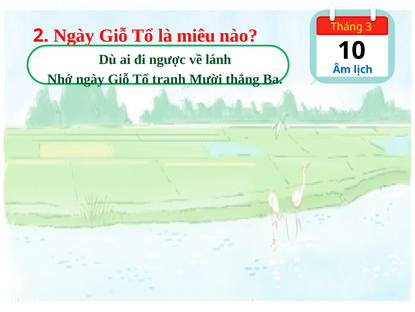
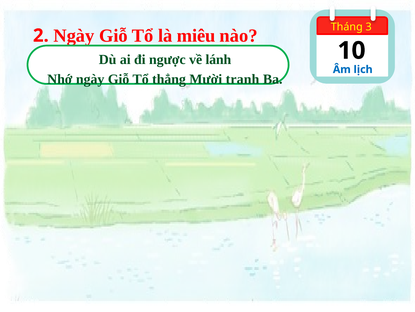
tranh: tranh -> thẳng (169, 79)
thẳng: thẳng -> tranh (243, 79)
